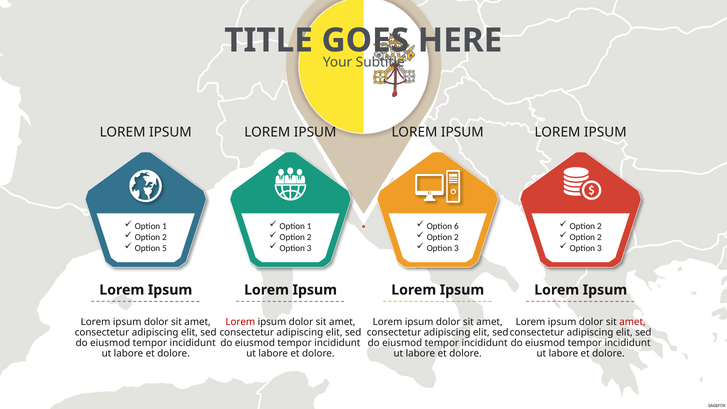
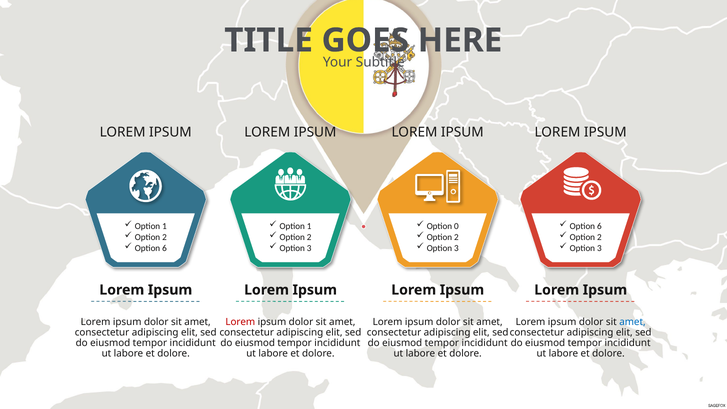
6: 6 -> 0 (456, 226)
2: 2 -> 6 (599, 226)
5: 5 -> 6 (164, 248)
amet colour: red -> blue (632, 322)
